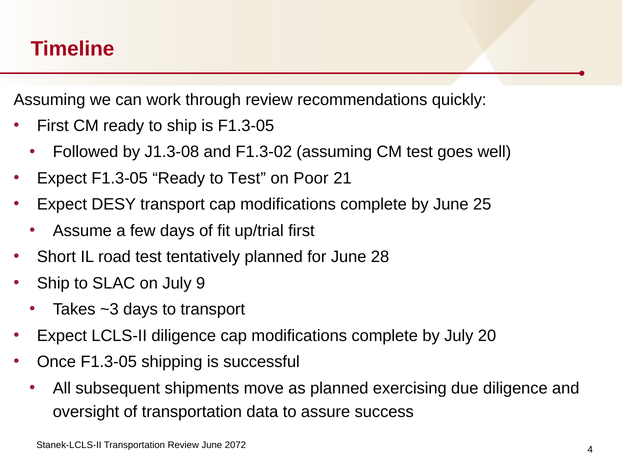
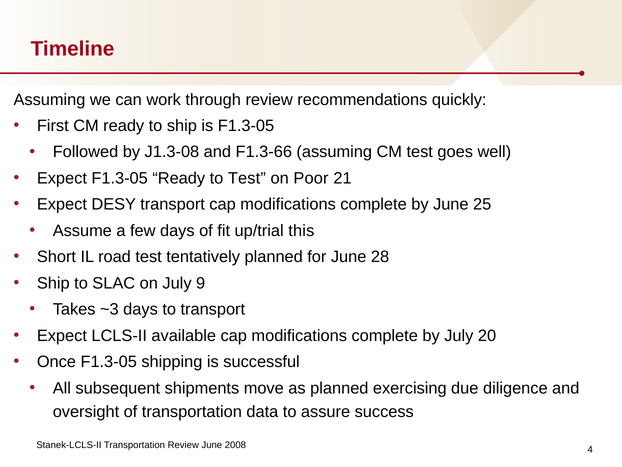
F1.3-02: F1.3-02 -> F1.3-66 (264, 152)
up/trial first: first -> this (301, 231)
LCLS-II diligence: diligence -> available (184, 335)
2072: 2072 -> 2008 (235, 445)
